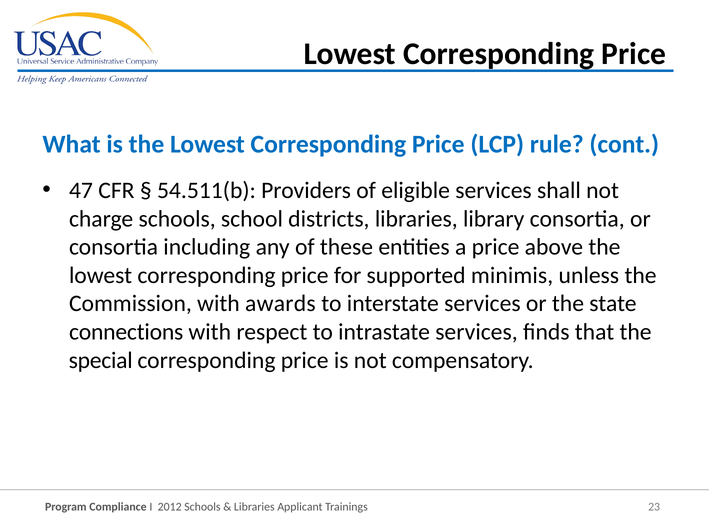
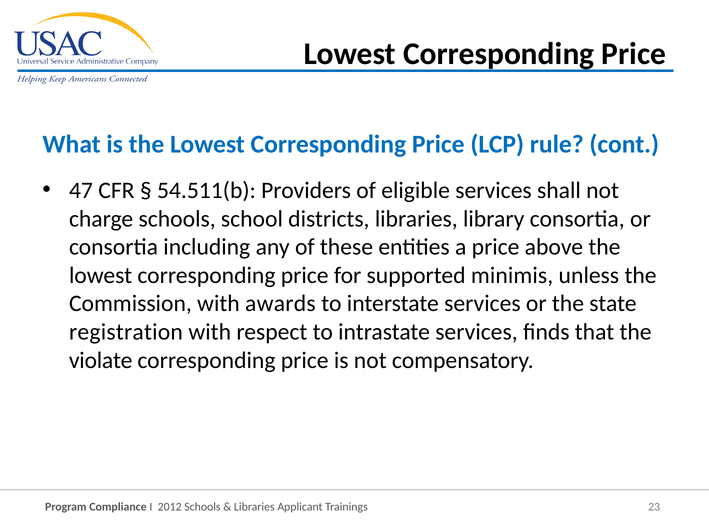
connections: connections -> registration (126, 332)
special: special -> violate (101, 361)
